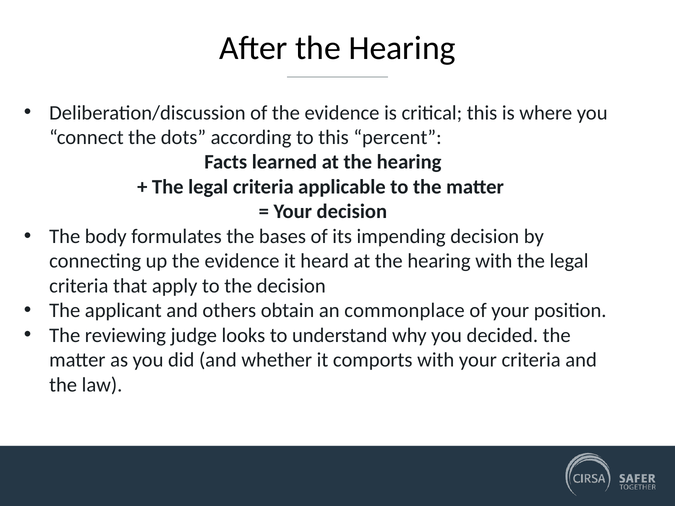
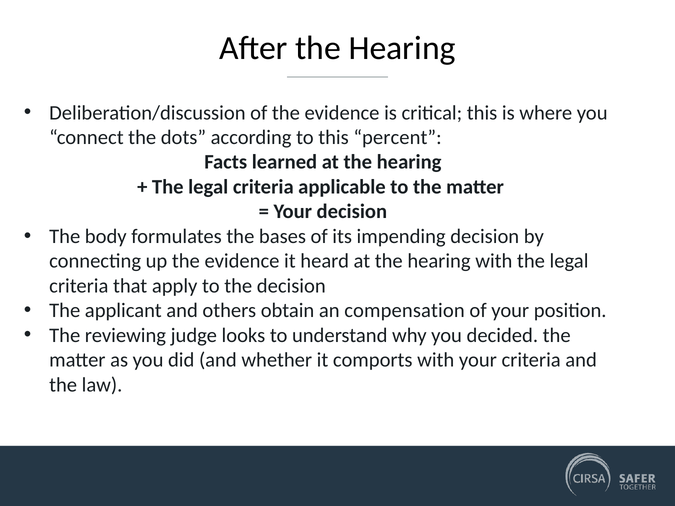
commonplace: commonplace -> compensation (405, 311)
